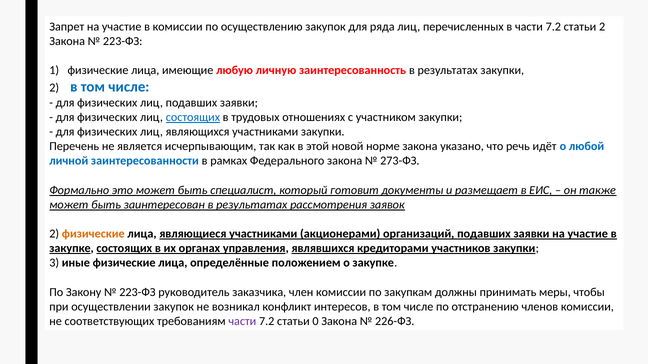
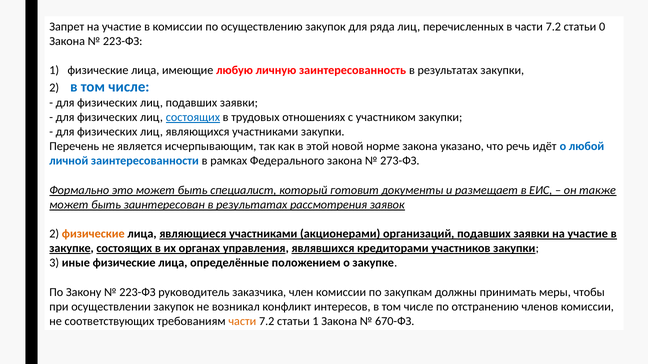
статьи 2: 2 -> 0 (602, 27)
части colour: purple -> orange (242, 322)
статьи 0: 0 -> 1 (316, 322)
226-ФЗ: 226-ФЗ -> 670-ФЗ (395, 322)
